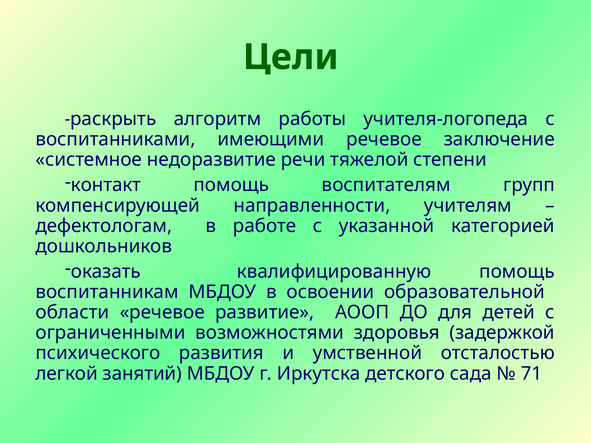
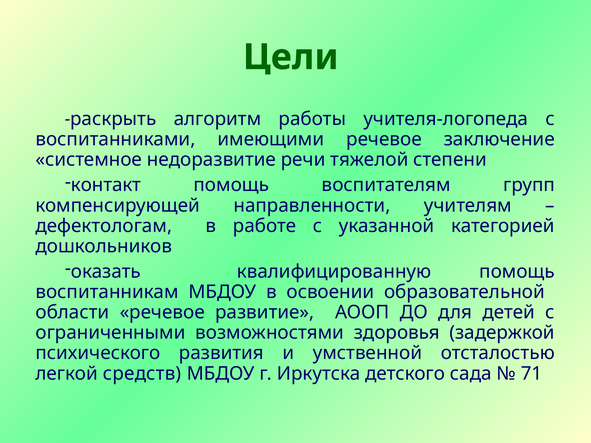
занятий: занятий -> средств (142, 374)
